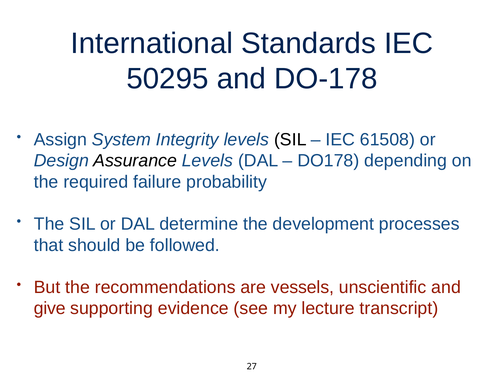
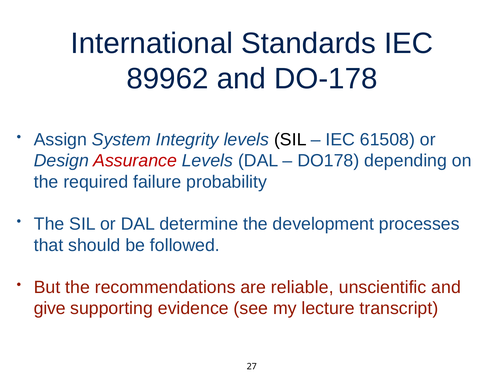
50295: 50295 -> 89962 (167, 79)
Assurance colour: black -> red (135, 161)
vessels: vessels -> reliable (302, 287)
